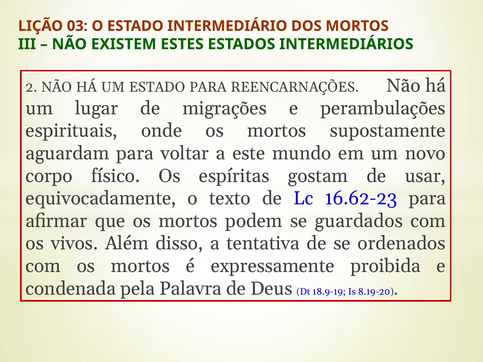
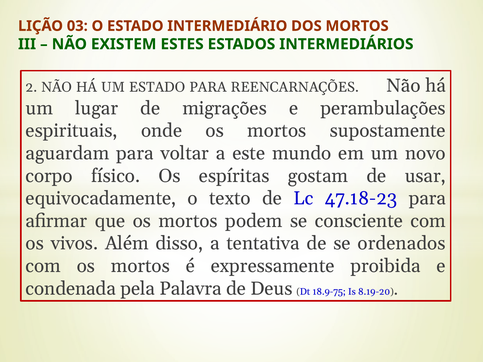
16.62-23: 16.62-23 -> 47.18-23 (361, 199)
guardados: guardados -> consciente (359, 221)
18.9-19: 18.9-19 -> 18.9-75 (329, 292)
